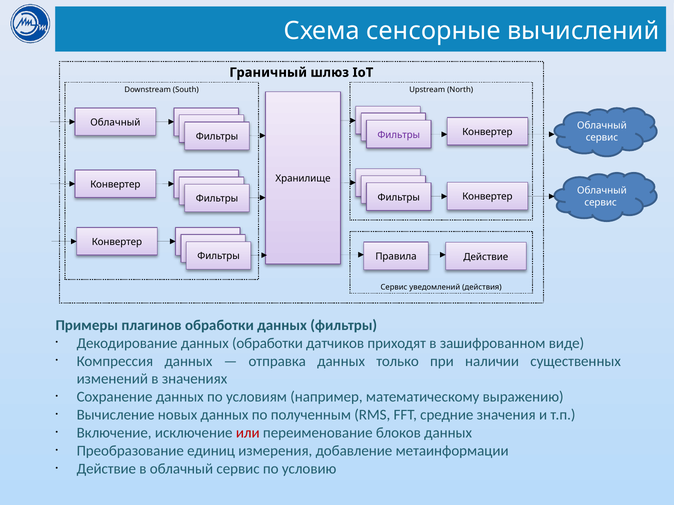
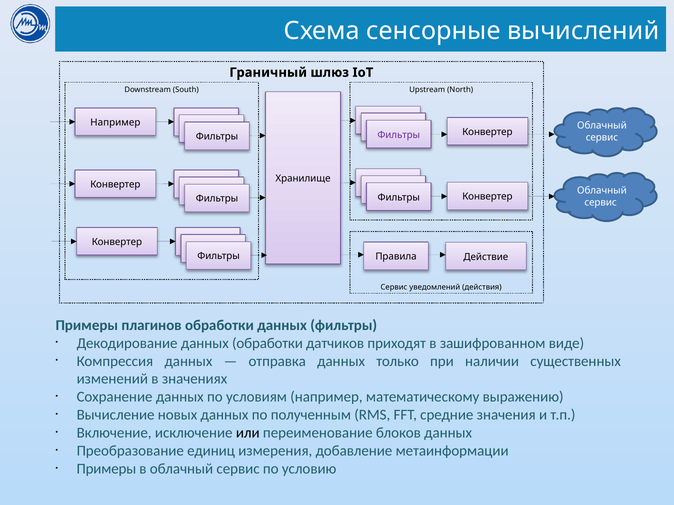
Облачный: Облачный -> Например (115, 122)
или colour: red -> black (248, 433)
Действие: Действие -> Примеры (106, 469)
